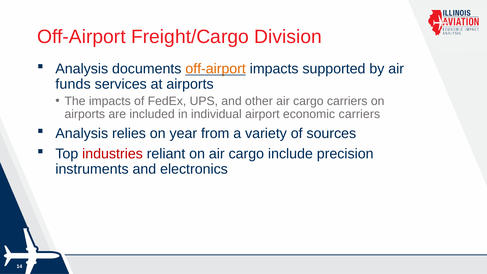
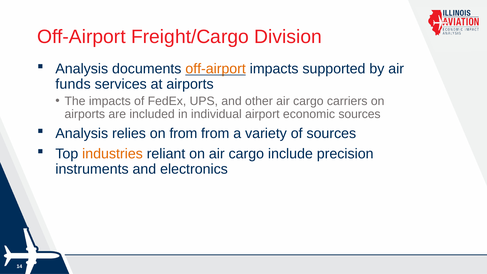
economic carriers: carriers -> sources (359, 114)
on year: year -> from (183, 133)
industries colour: red -> orange (112, 154)
